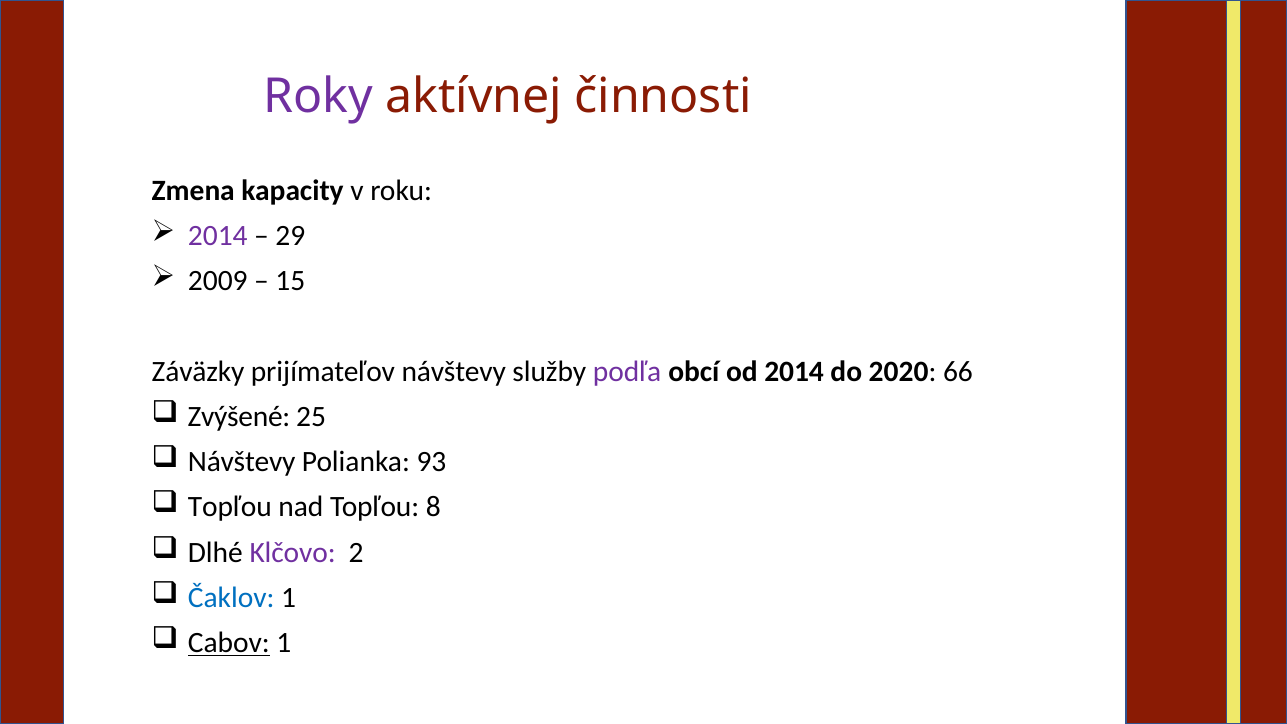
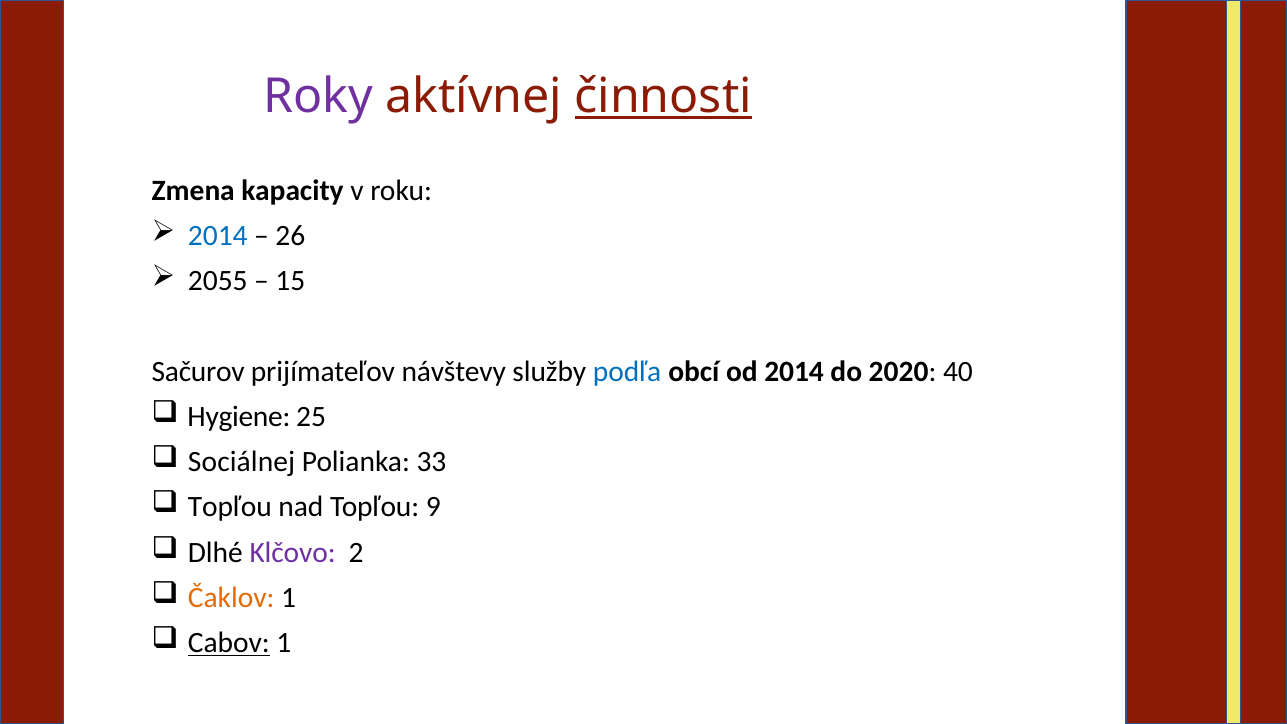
činnosti underline: none -> present (663, 97)
2014 colour: purple -> blue (218, 236)
29: 29 -> 26 (290, 236)
2009: 2009 -> 2055 (218, 281)
Záväzky: Záväzky -> Sačurov (198, 371)
podľa colour: purple -> blue (627, 371)
66: 66 -> 40 (958, 371)
Zvýšené: Zvýšené -> Hygiene (239, 417)
Návštevy: Návštevy -> Sociálnej (242, 462)
93: 93 -> 33 (431, 462)
8: 8 -> 9 (433, 507)
Čaklov colour: blue -> orange (231, 598)
